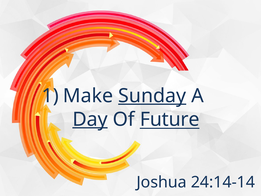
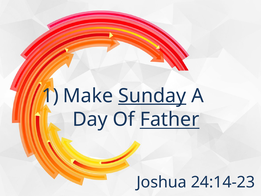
Day underline: present -> none (90, 119)
Future: Future -> Father (170, 119)
24:14-14: 24:14-14 -> 24:14-23 (223, 182)
